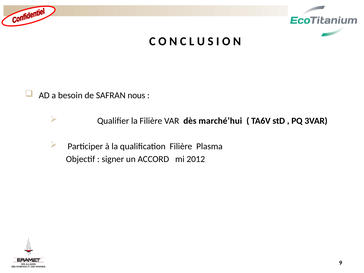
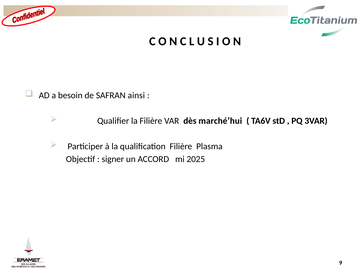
nous: nous -> ainsi (136, 95)
2012: 2012 -> 2025 (196, 159)
